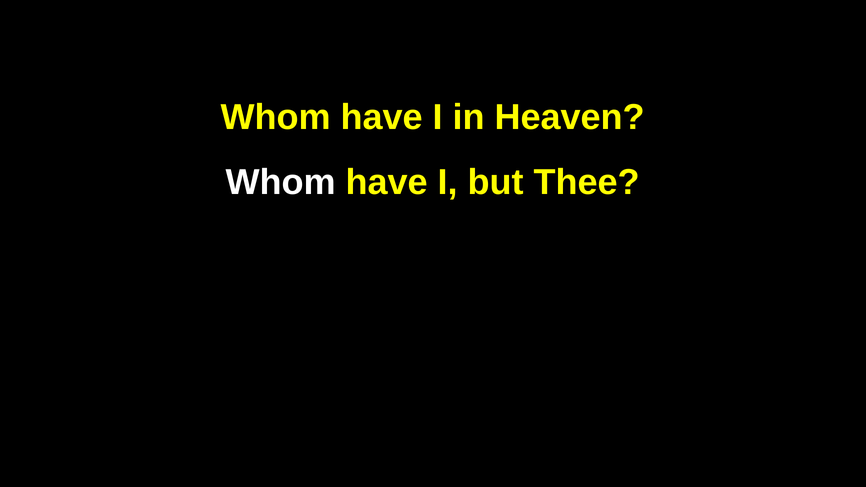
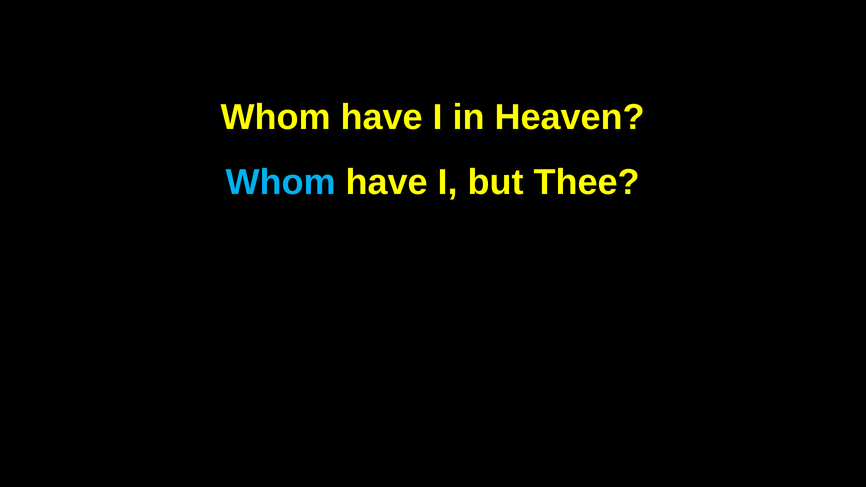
Whom colour: white -> light blue (281, 182)
